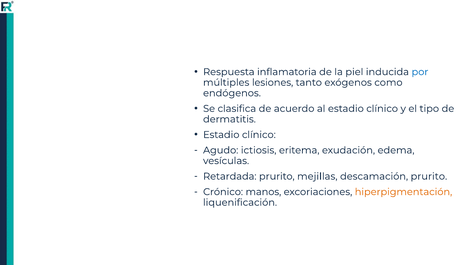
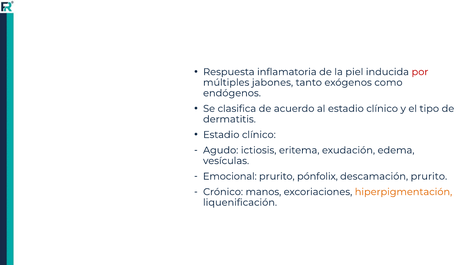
por colour: blue -> red (420, 72)
lesiones: lesiones -> jabones (272, 82)
Retardada: Retardada -> Emocional (230, 176)
mejillas: mejillas -> pónfolix (317, 176)
